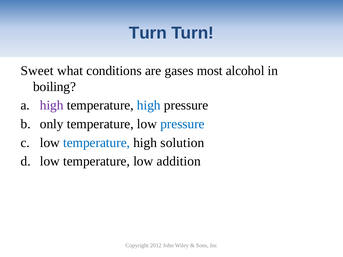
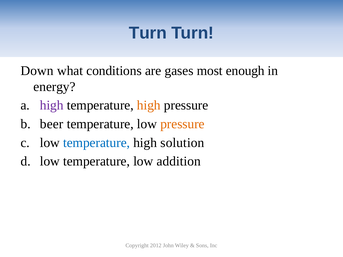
Sweet: Sweet -> Down (37, 71)
alcohol: alcohol -> enough (245, 71)
boiling: boiling -> energy (55, 87)
high colour: blue -> orange (149, 105)
only: only -> beer (52, 124)
pressure colour: blue -> orange (182, 124)
